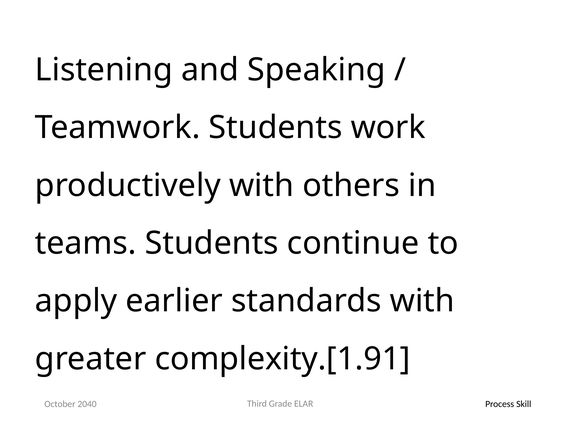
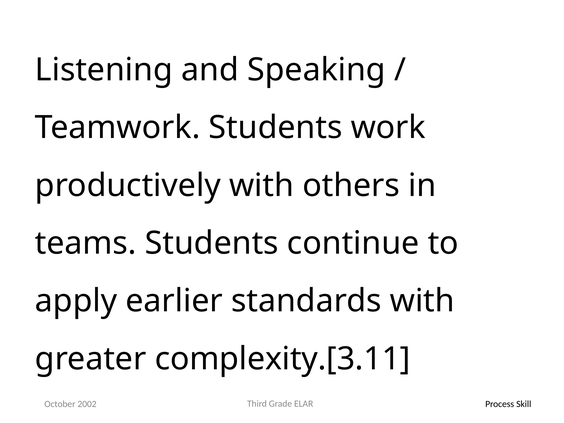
complexity.[1.91: complexity.[1.91 -> complexity.[3.11 (283, 359)
2040: 2040 -> 2002 (87, 404)
